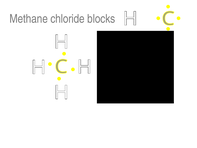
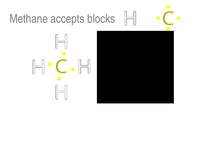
chloride: chloride -> accepts (68, 19)
